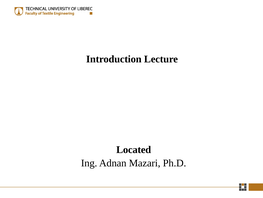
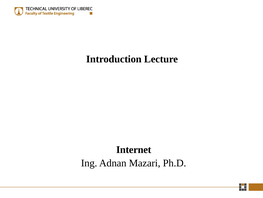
Located: Located -> Internet (134, 149)
